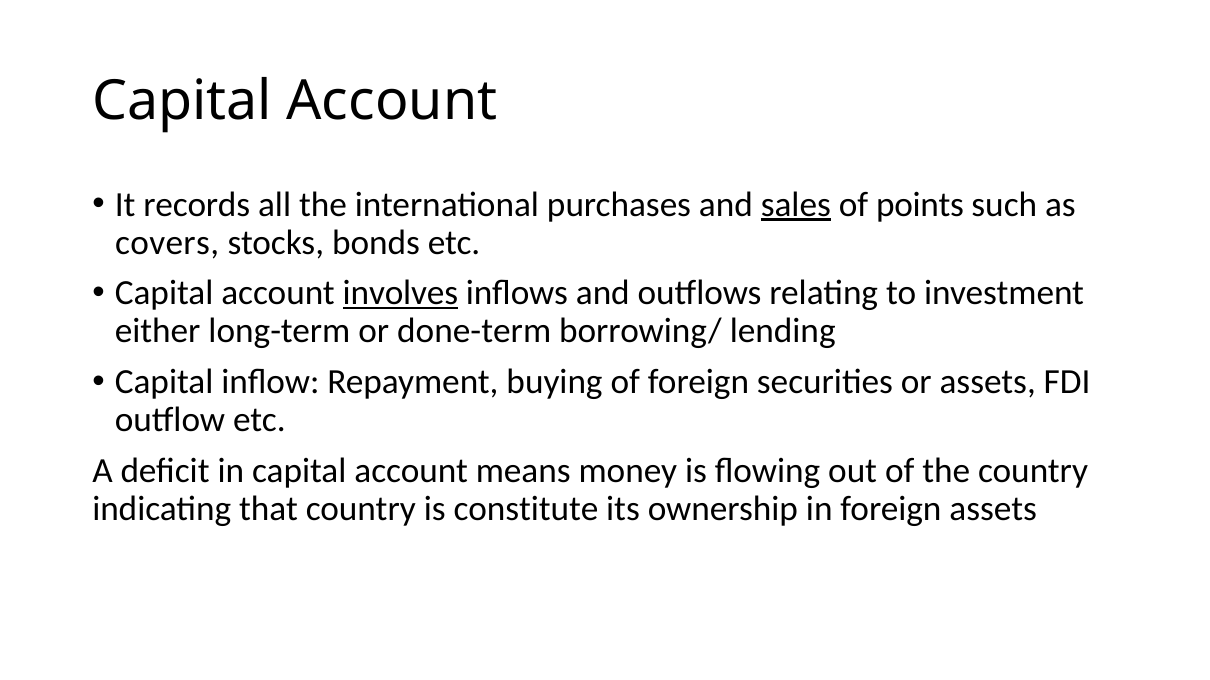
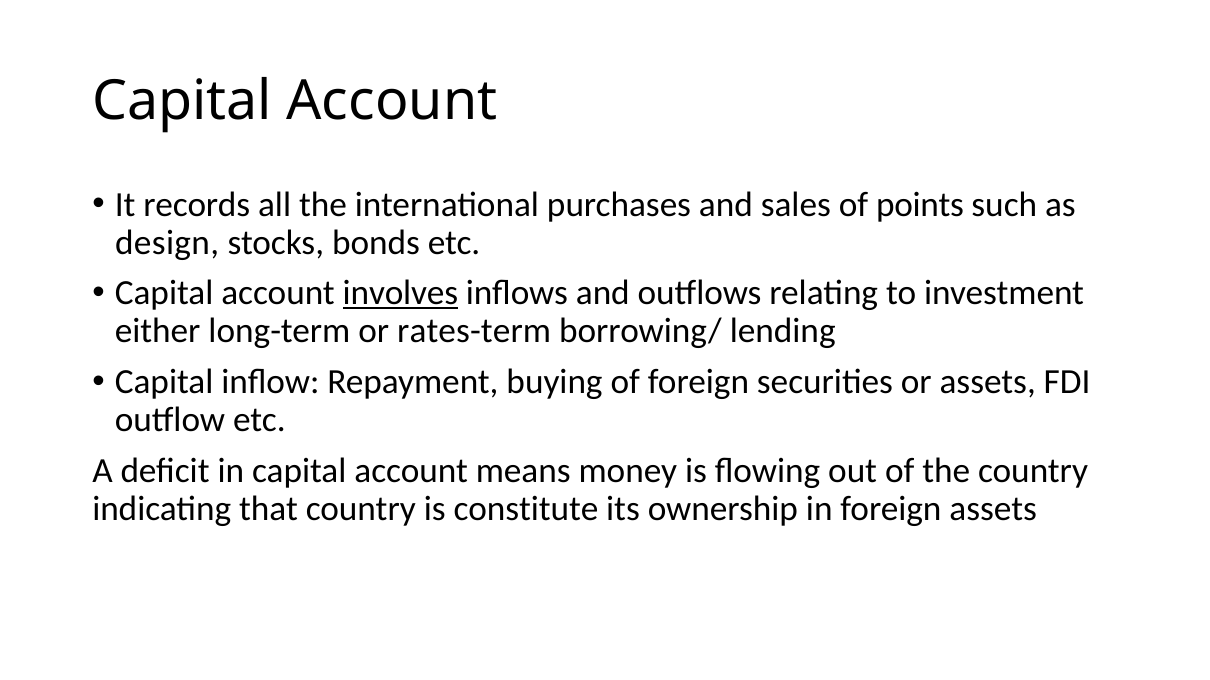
sales underline: present -> none (796, 205)
covers: covers -> design (167, 243)
done-term: done-term -> rates-term (474, 332)
